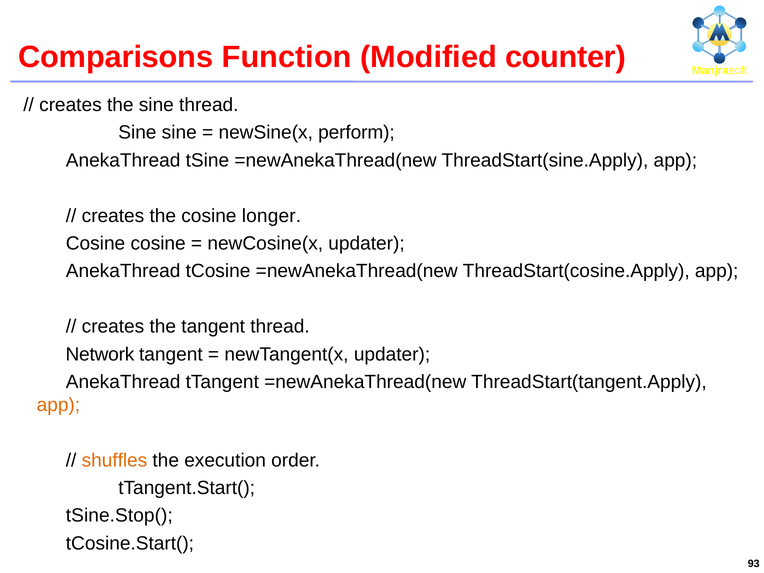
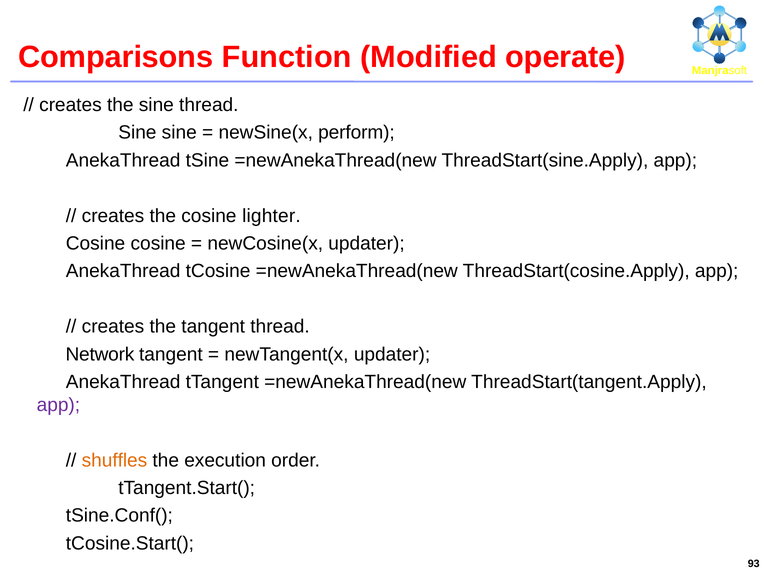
counter: counter -> operate (565, 57)
longer: longer -> lighter (271, 216)
app colour: orange -> purple (58, 405)
tSine.Stop(: tSine.Stop( -> tSine.Conf( (119, 516)
